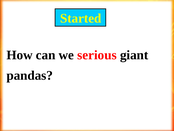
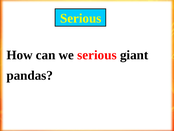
Started: Started -> Serious (81, 18)
